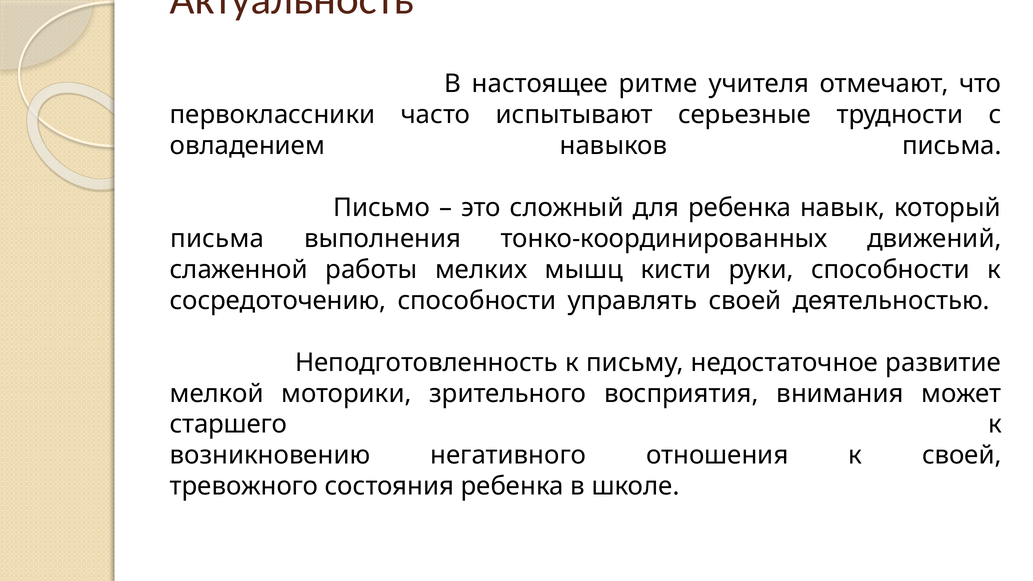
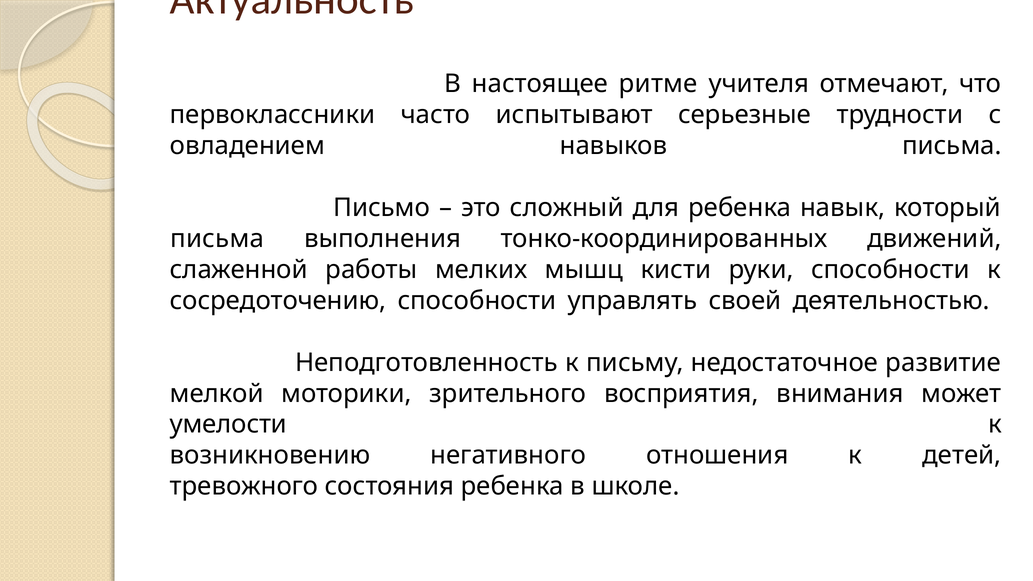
старшего: старшего -> умелости (228, 425)
к своей: своей -> детей (962, 455)
